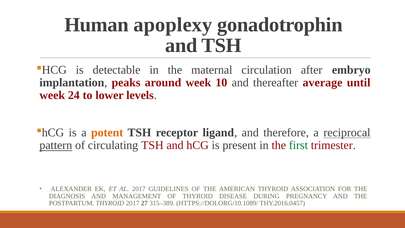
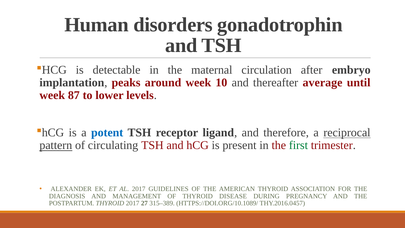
apoplexy: apoplexy -> disorders (173, 25)
24: 24 -> 87 (74, 95)
potent colour: orange -> blue (107, 133)
